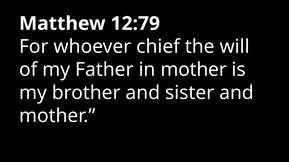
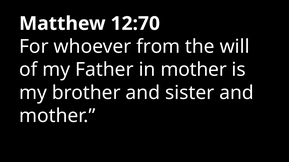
12:79: 12:79 -> 12:70 (135, 24)
chief: chief -> from (158, 47)
